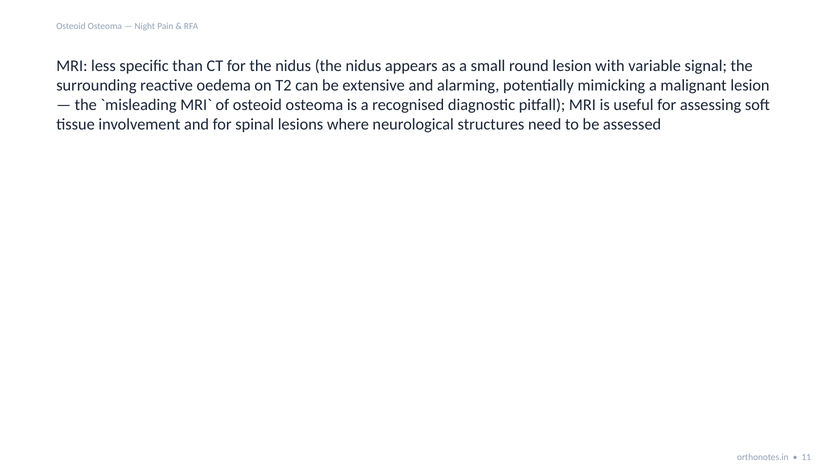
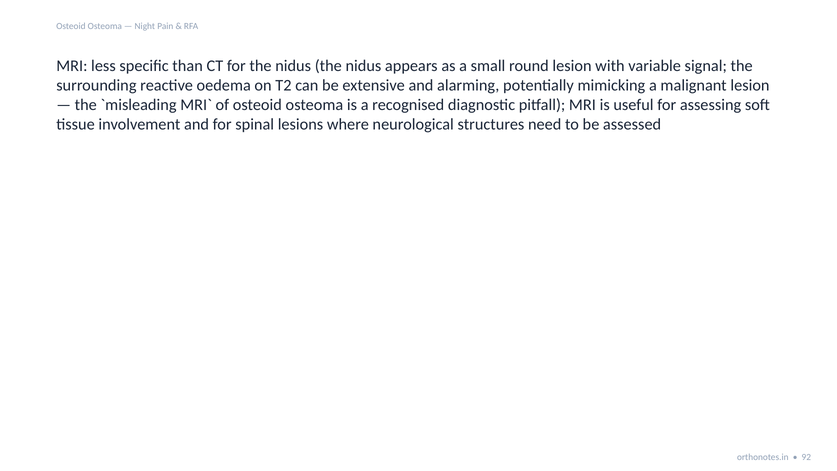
11: 11 -> 92 (806, 457)
